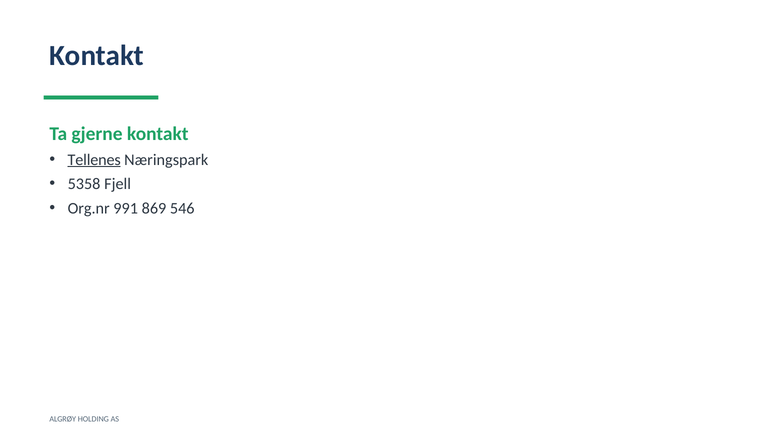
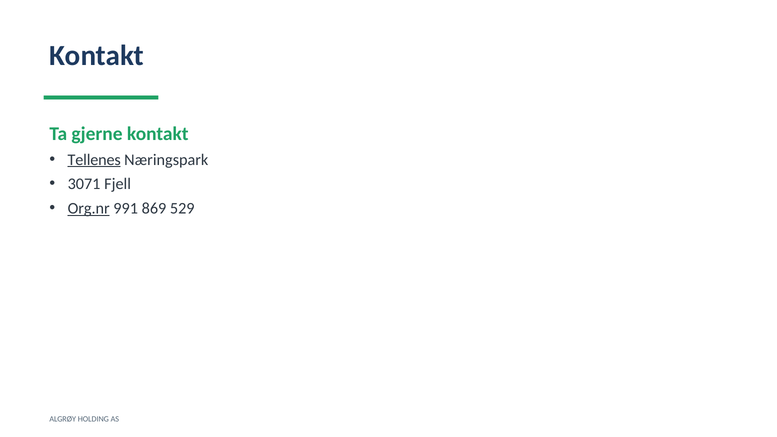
5358: 5358 -> 3071 (84, 184)
Org.nr underline: none -> present (89, 208)
546: 546 -> 529 (182, 208)
